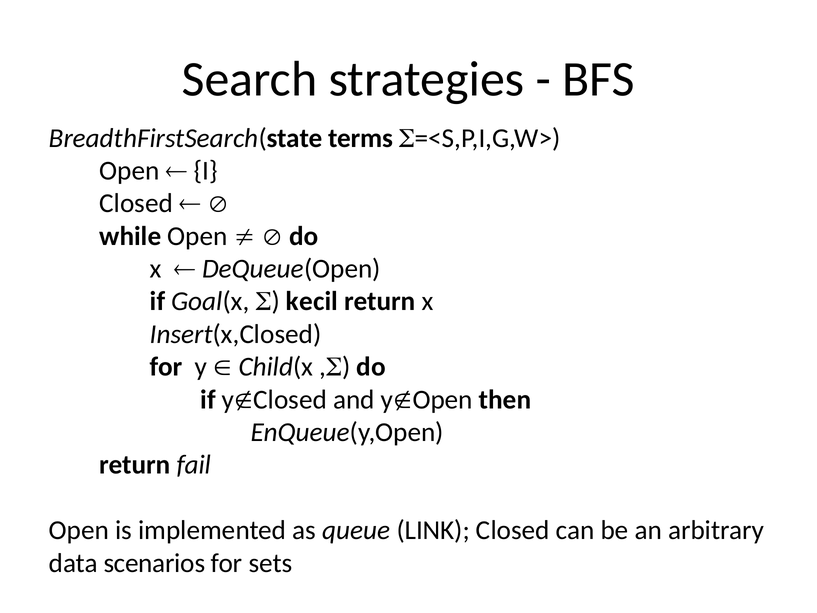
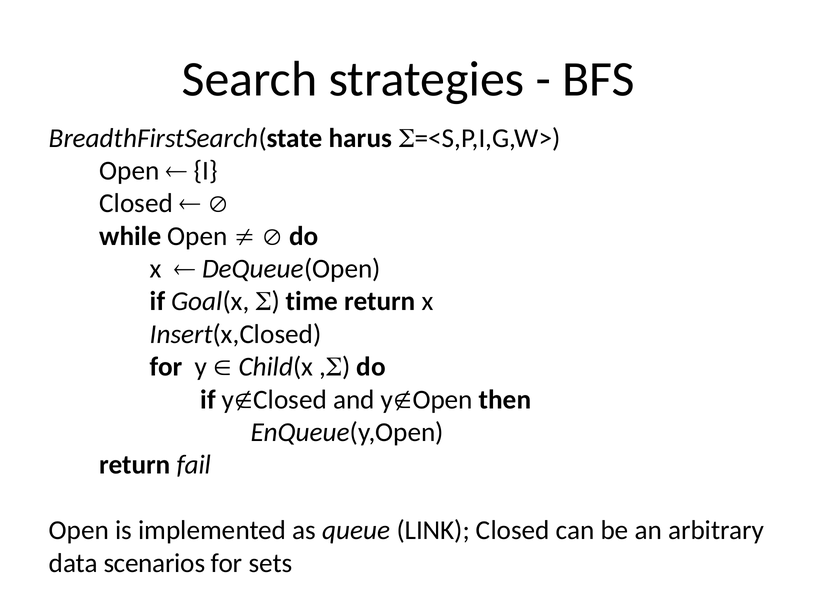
terms: terms -> harus (360, 138)
kecil: kecil -> time (312, 301)
